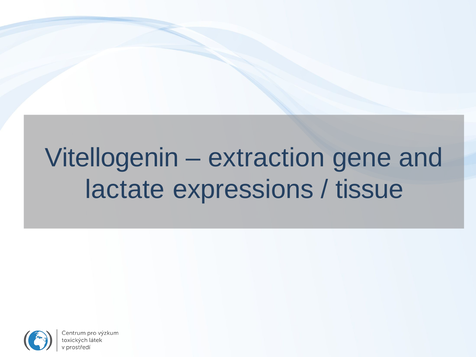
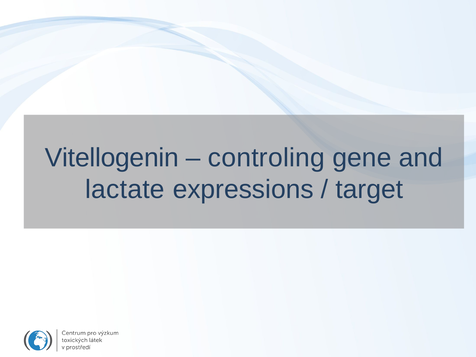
extraction: extraction -> controling (266, 158)
tissue: tissue -> target (369, 189)
